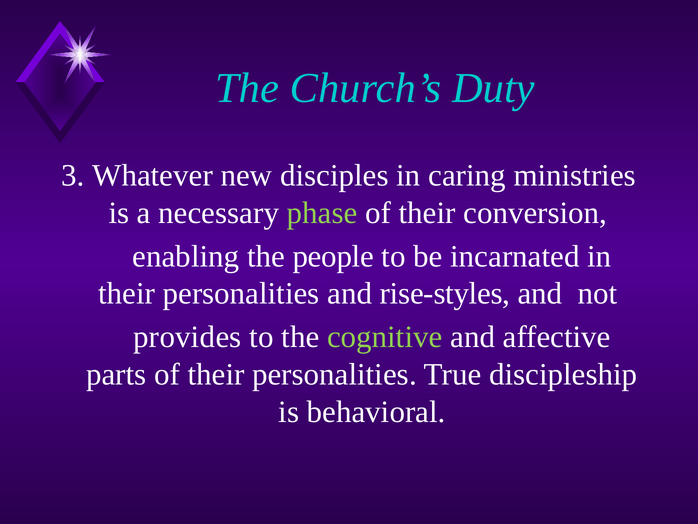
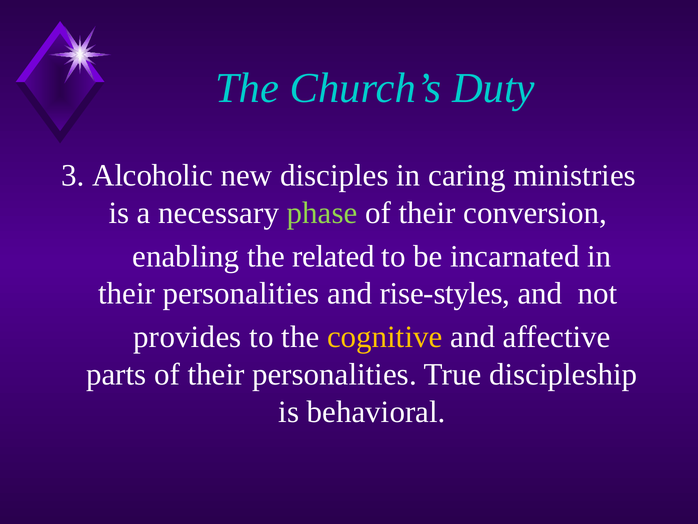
Whatever: Whatever -> Alcoholic (153, 176)
people: people -> related (333, 256)
cognitive colour: light green -> yellow (385, 337)
